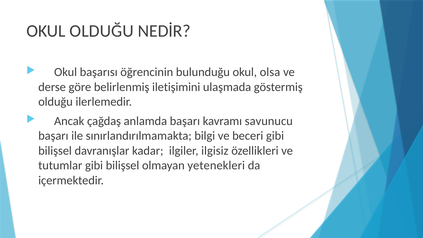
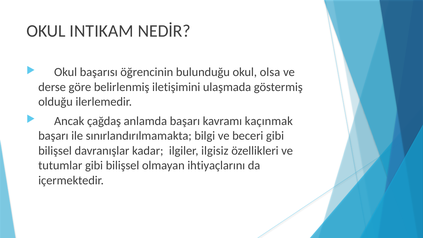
OKUL OLDUĞU: OLDUĞU -> INTIKAM (102, 31)
savunucu: savunucu -> kaçınmak (269, 121)
yetenekleri: yetenekleri -> ihtiyaçlarını (216, 165)
